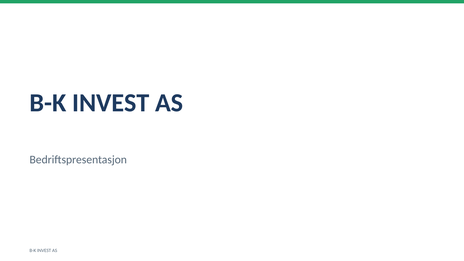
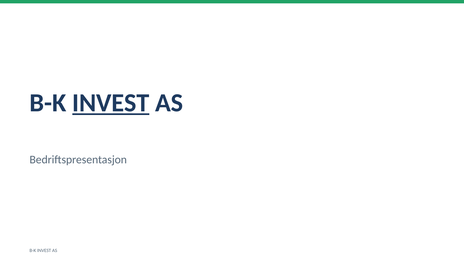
INVEST underline: none -> present (111, 103)
